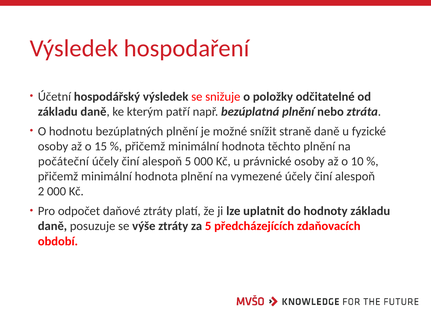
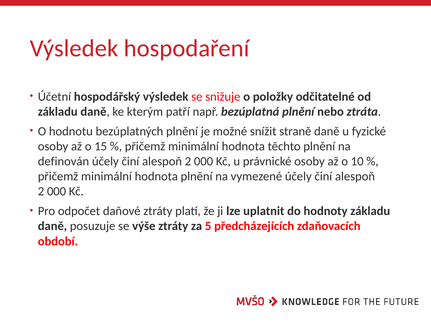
počáteční: počáteční -> definován (63, 161)
5: 5 -> 2 (188, 161)
